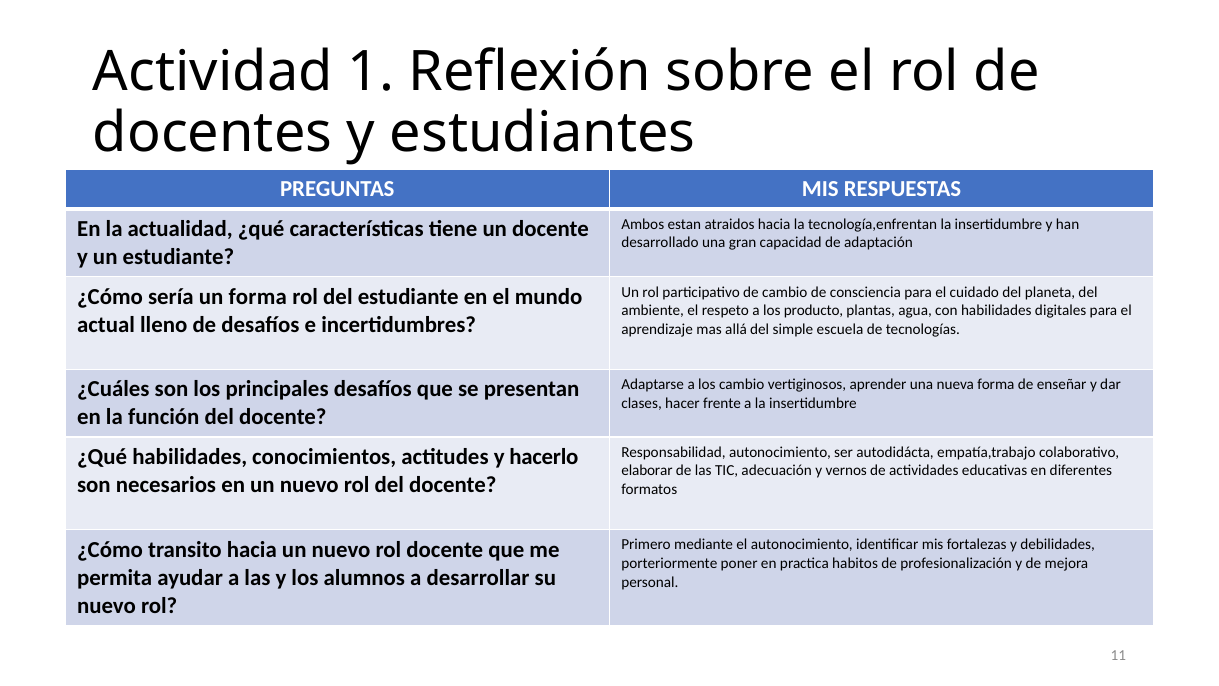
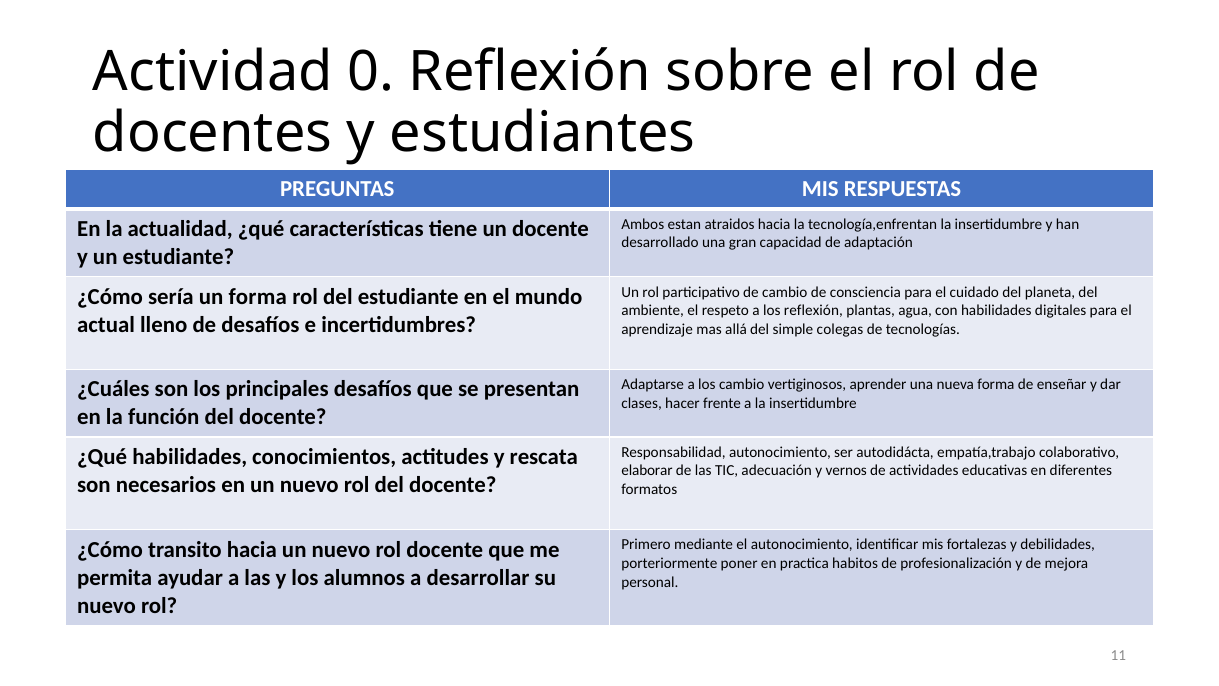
1: 1 -> 0 (371, 72)
los producto: producto -> reflexión (813, 310)
escuela: escuela -> colegas (840, 329)
hacerlo: hacerlo -> rescata (544, 457)
